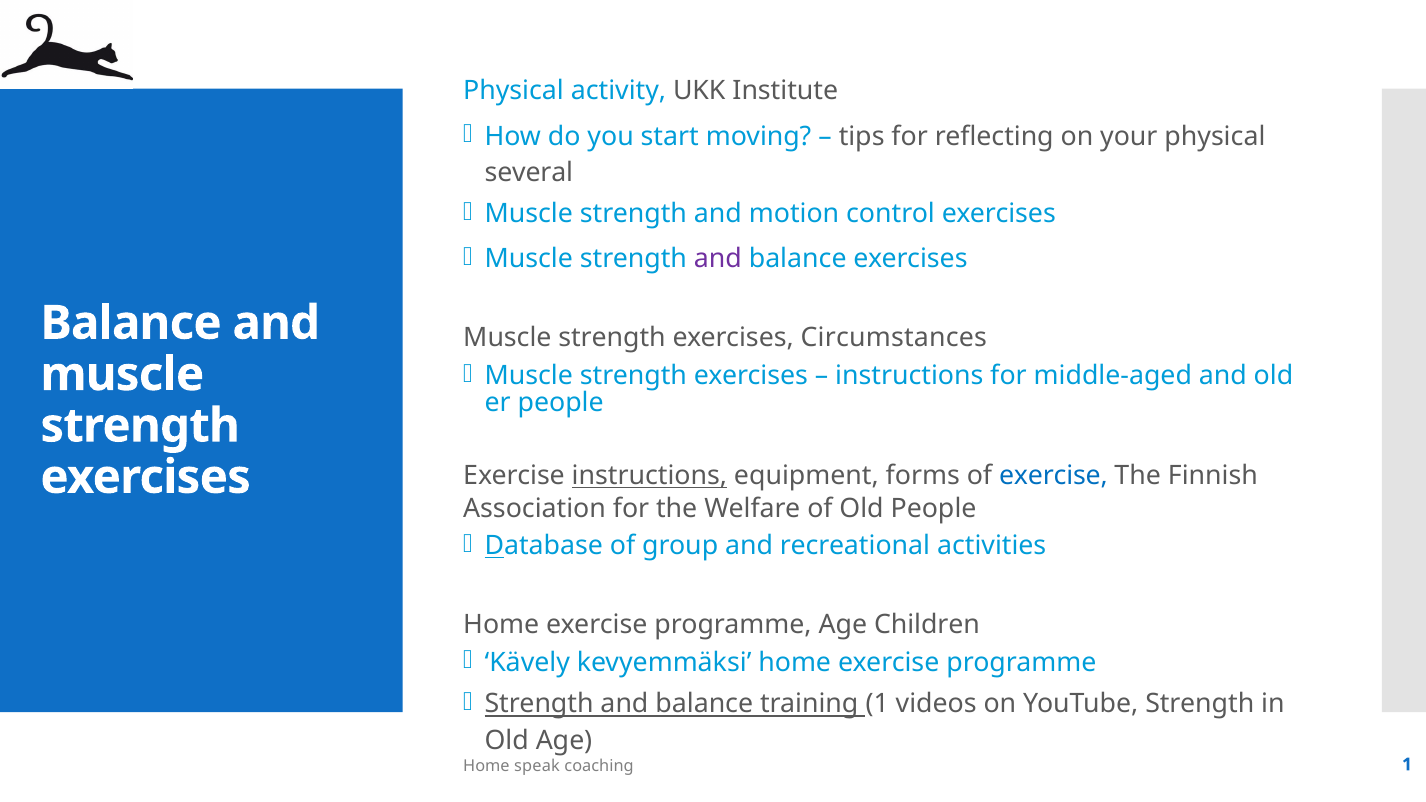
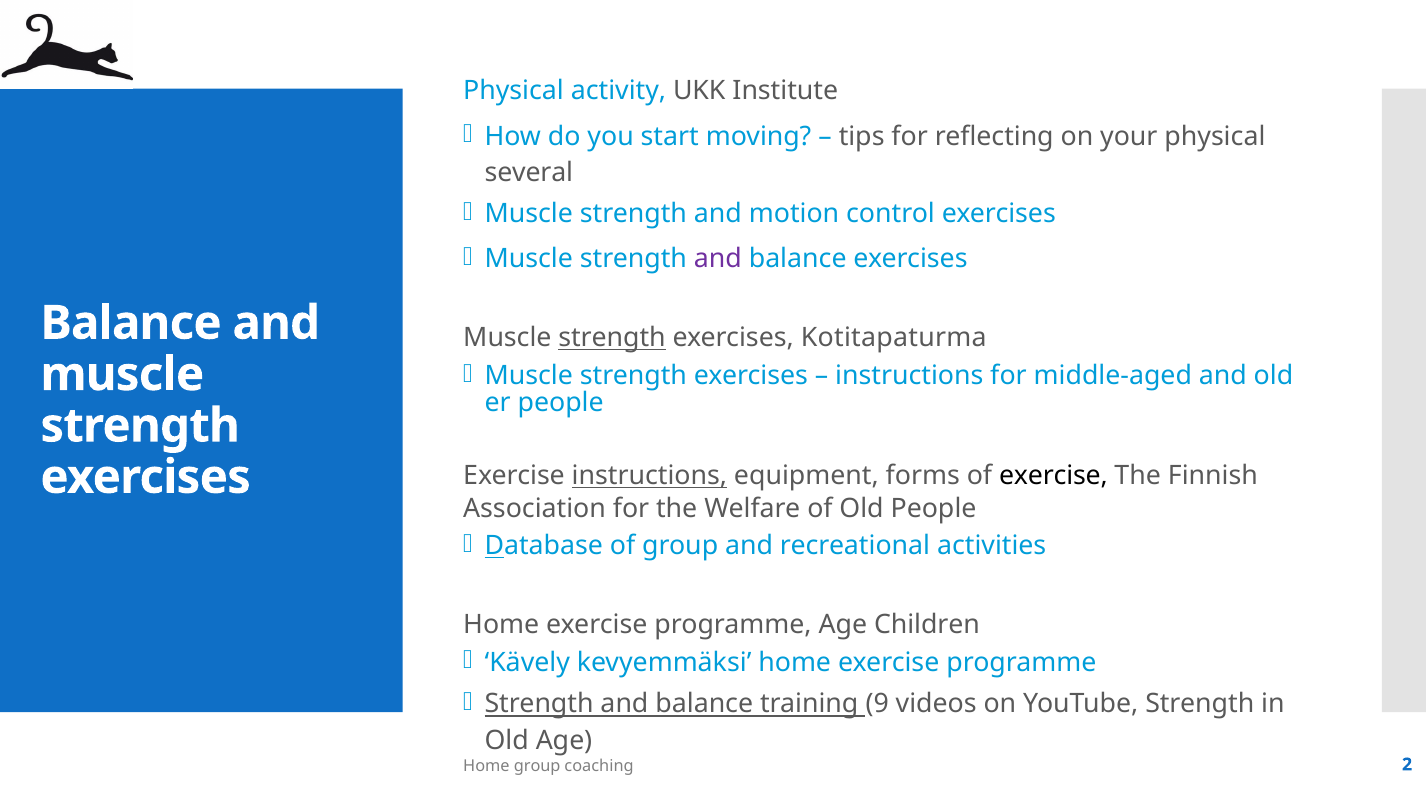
strength underline: none -> present (612, 338)
Circumstances: Circumstances -> Kotitapaturma (894, 338)
exercise colour: blue -> black (1053, 476)
training 1: 1 -> 9 (877, 704)
Home speak: speak -> group (537, 766)
coaching 1: 1 -> 2 (1407, 765)
